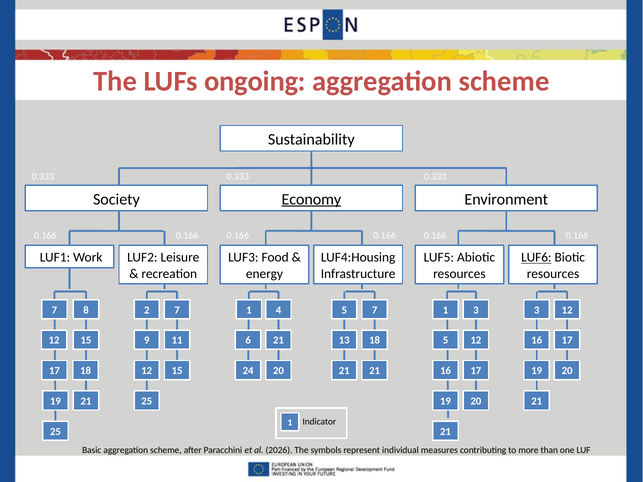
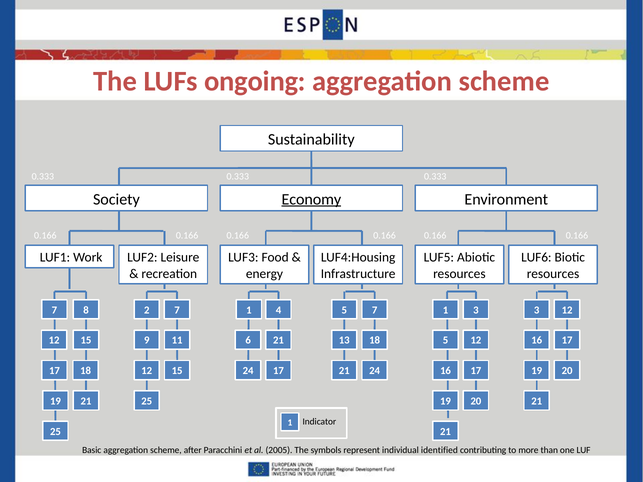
LUF6 underline: present -> none (536, 258)
24 20: 20 -> 17 (278, 371)
21: 21 -> 24 (375, 371)
2026: 2026 -> 2005 (279, 450)
measures: measures -> identified (439, 450)
